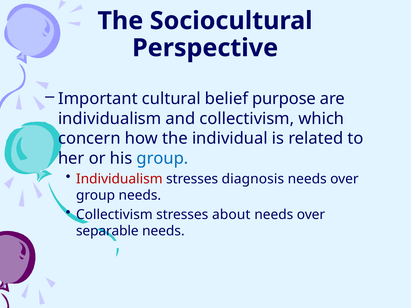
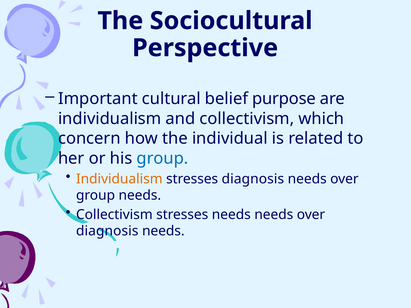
Individualism colour: red -> orange (119, 179)
stresses about: about -> needs (231, 215)
separable: separable -> diagnosis (107, 231)
